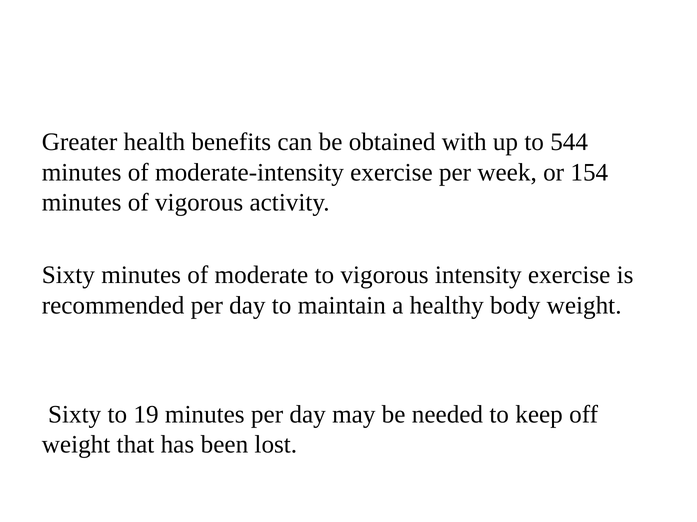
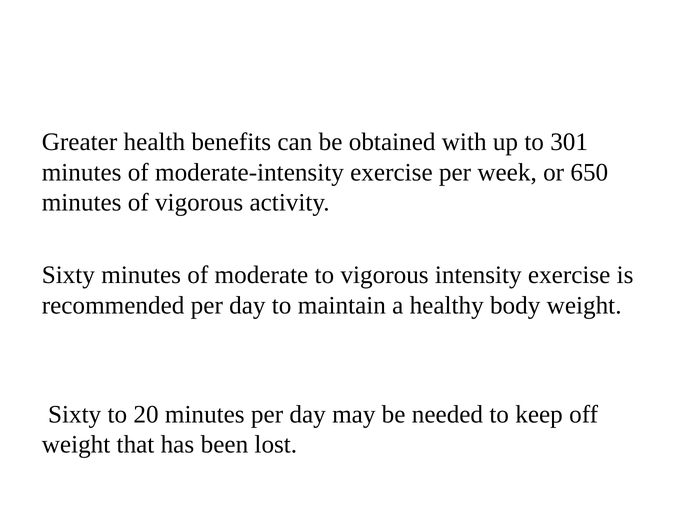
544: 544 -> 301 (569, 142)
154: 154 -> 650 (589, 173)
19: 19 -> 20 (146, 415)
